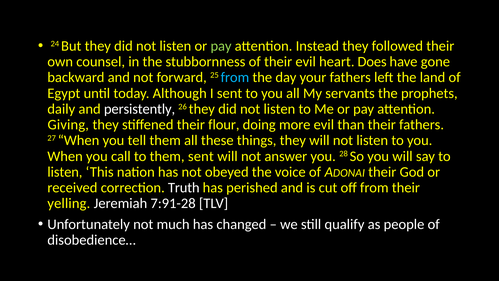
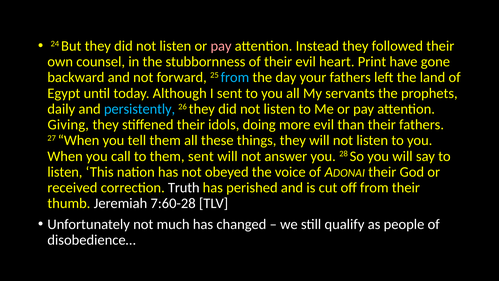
pay colour: light green -> pink (221, 46)
Does: Does -> Print (372, 62)
persistently colour: white -> light blue (140, 109)
flour: flour -> idols (224, 125)
yelling: yelling -> thumb (69, 203)
7:91-28: 7:91-28 -> 7:60-28 (173, 203)
